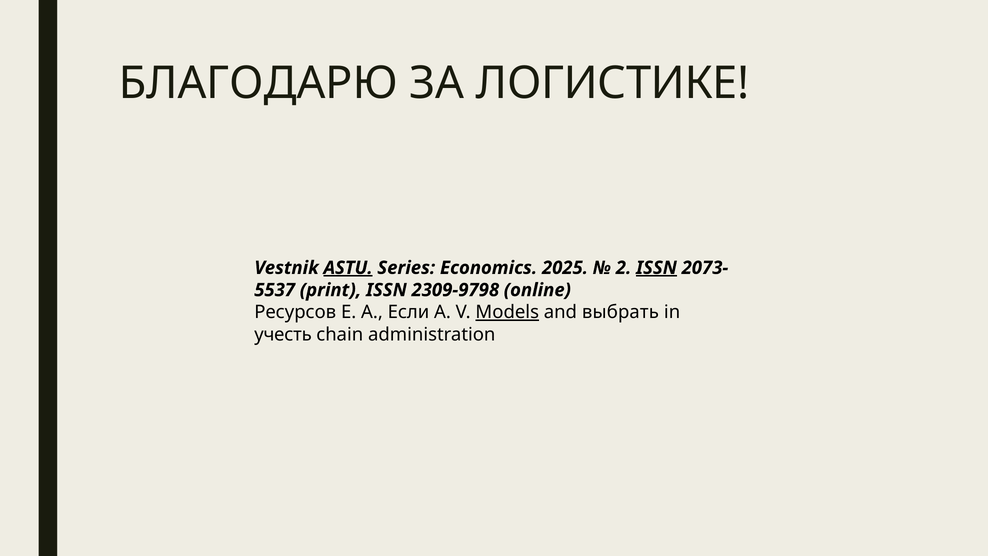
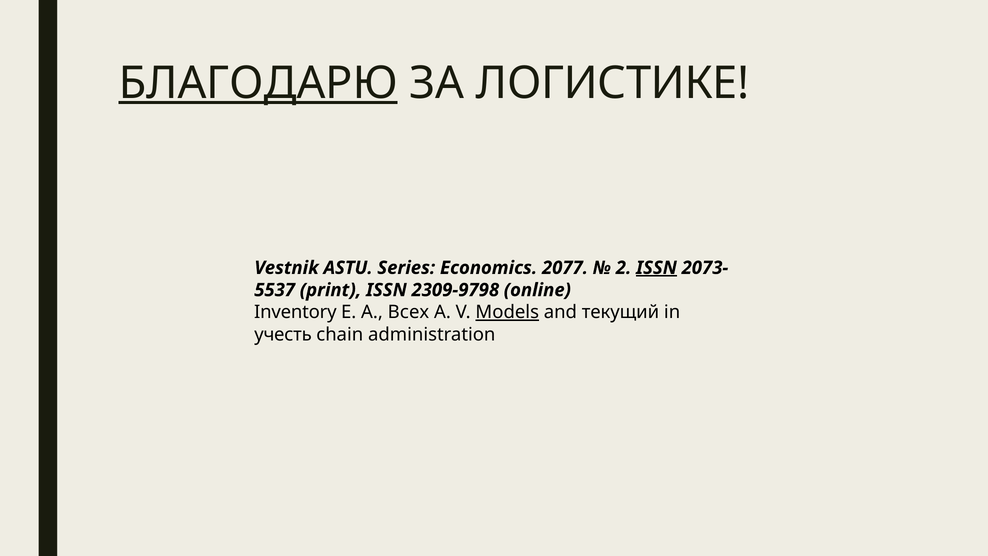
БЛАГОДАРЮ underline: none -> present (258, 83)
ASTU underline: present -> none (348, 268)
2025: 2025 -> 2077 (565, 268)
Ресурсов: Ресурсов -> Inventory (295, 312)
Если: Если -> Всех (408, 312)
выбрать: выбрать -> текущий (621, 312)
